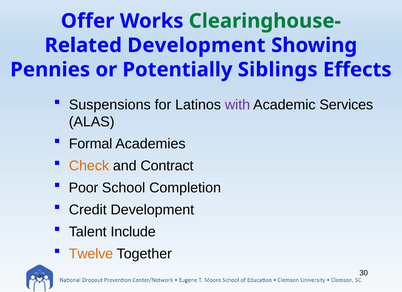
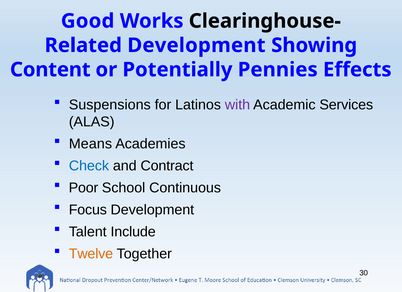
Offer: Offer -> Good (88, 21)
Clearinghouse- colour: green -> black (265, 21)
Pennies: Pennies -> Content (50, 70)
Siblings: Siblings -> Pennies (278, 70)
Formal: Formal -> Means (90, 144)
Check colour: orange -> blue (89, 166)
Completion: Completion -> Continuous (185, 188)
Credit: Credit -> Focus (88, 210)
